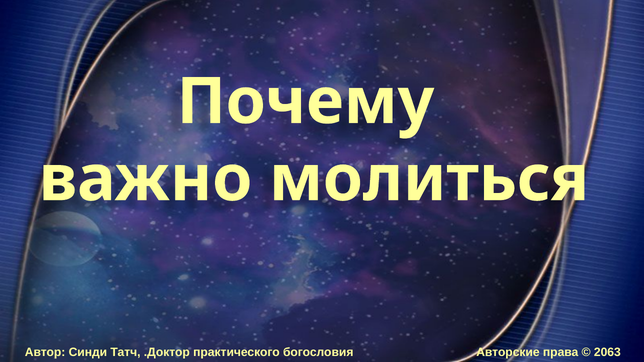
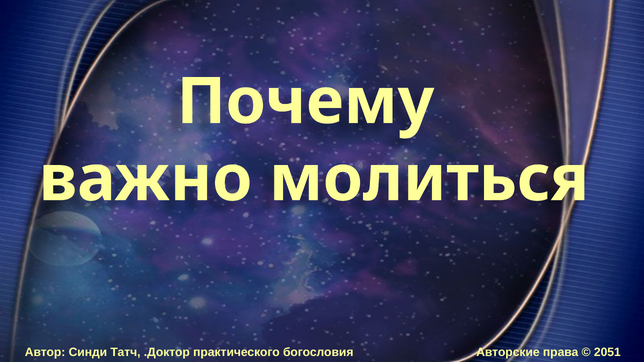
2063: 2063 -> 2051 (607, 353)
